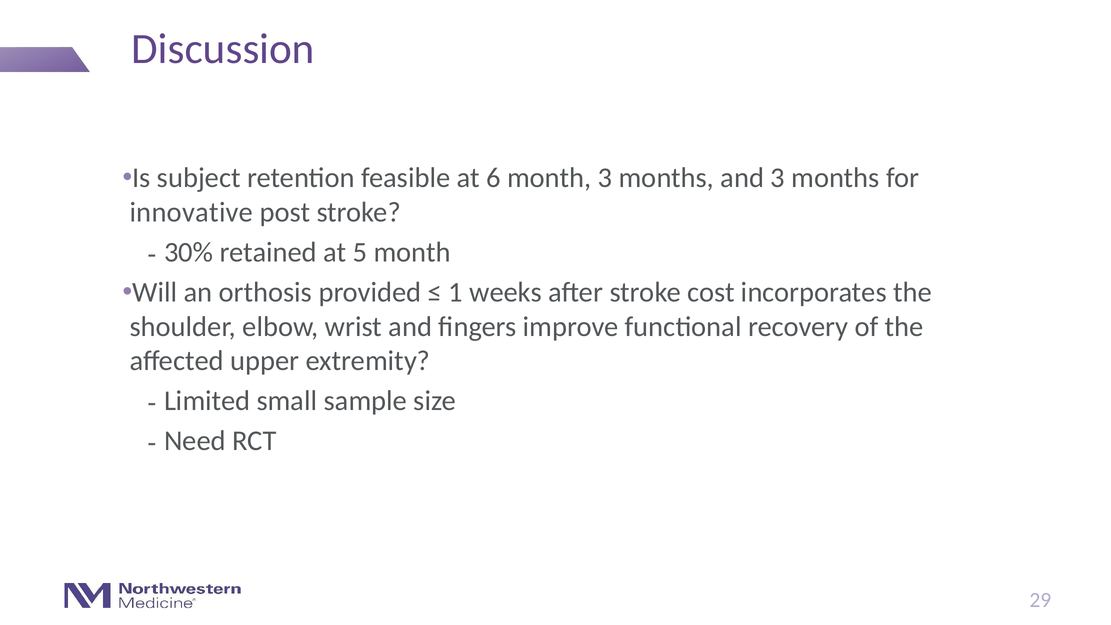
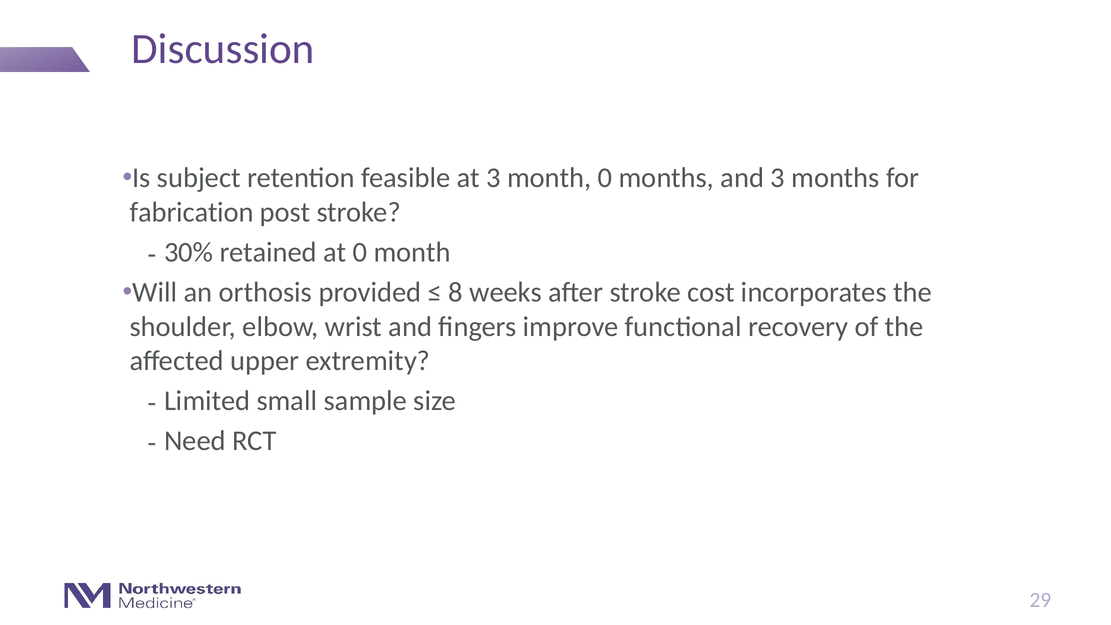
at 6: 6 -> 3 (493, 178)
month 3: 3 -> 0 (605, 178)
innovative: innovative -> fabrication (192, 212)
at 5: 5 -> 0 (360, 252)
1: 1 -> 8 (456, 292)
